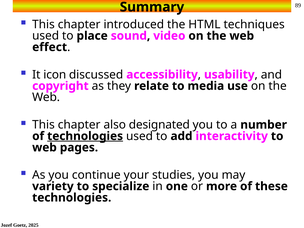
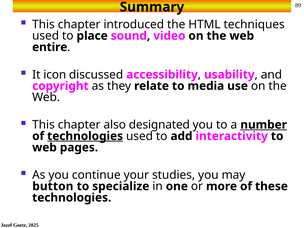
effect: effect -> entire (50, 47)
number underline: none -> present (264, 125)
variety: variety -> button (53, 186)
